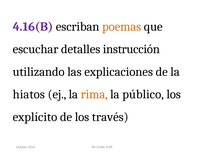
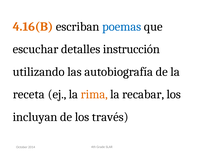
4.16(B colour: purple -> orange (33, 27)
poemas colour: orange -> blue (122, 27)
explicaciones: explicaciones -> autobiografía (119, 72)
hiatos: hiatos -> receta (29, 94)
público: público -> recabar (143, 94)
explícito: explícito -> incluyan (35, 117)
